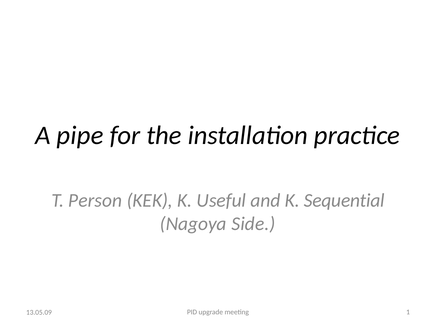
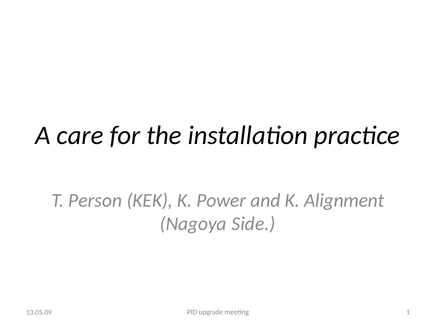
pipe: pipe -> care (80, 136)
Useful: Useful -> Power (221, 200)
Sequential: Sequential -> Alignment (344, 200)
